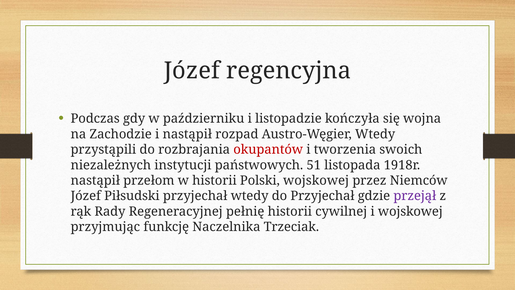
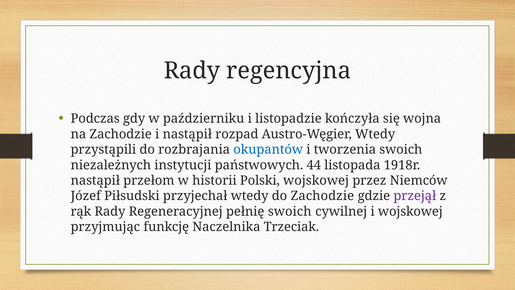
Józef: Józef -> Rady (192, 71)
okupantów colour: red -> blue (268, 149)
51: 51 -> 44 (314, 165)
do Przyjechał: Przyjechał -> Zachodzie (322, 196)
pełnię historii: historii -> swoich (290, 211)
